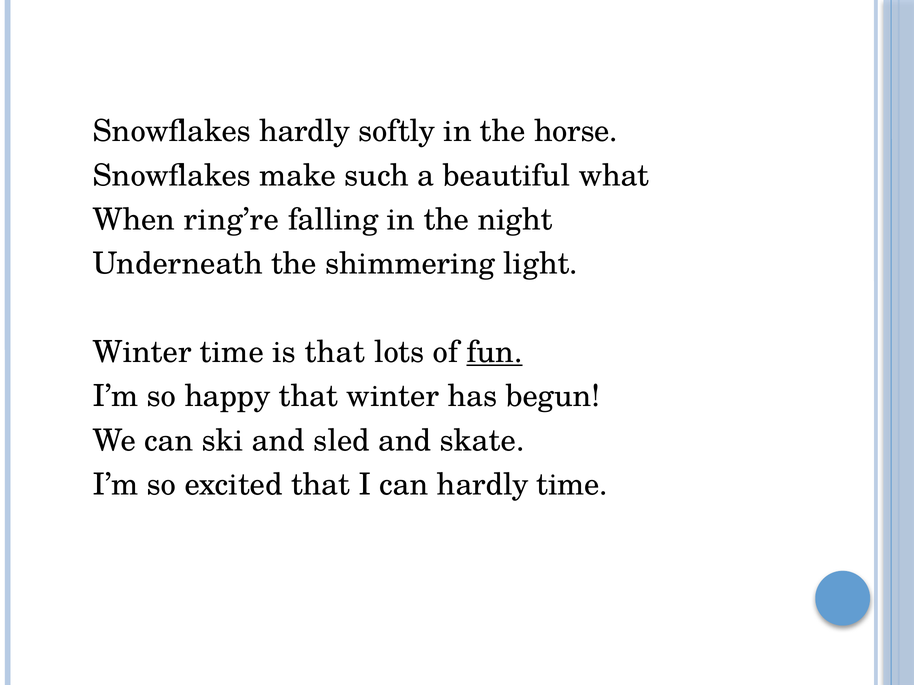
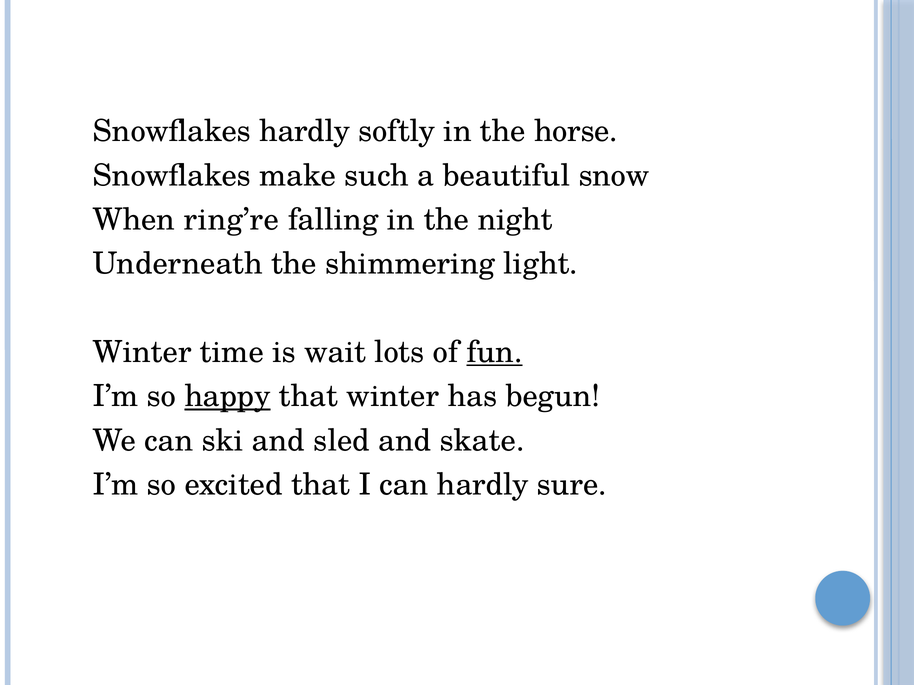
what: what -> snow (614, 176)
is that: that -> wait (335, 352)
happy underline: none -> present (228, 397)
hardly time: time -> sure (572, 485)
